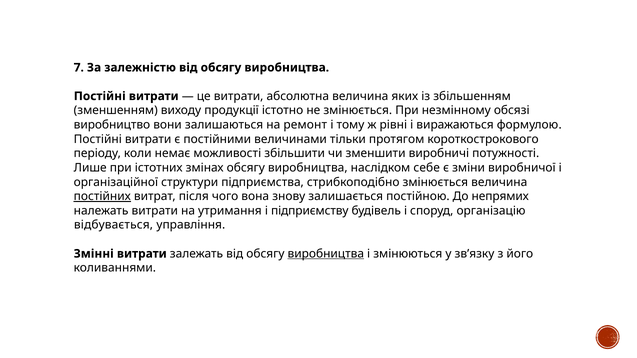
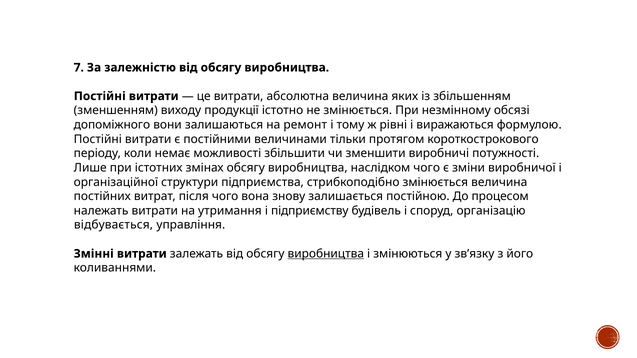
виробництво: виробництво -> допоміжного (112, 125)
наслідком себе: себе -> чого (427, 168)
постійних underline: present -> none (102, 197)
непрямих: непрямих -> процесом (500, 197)
